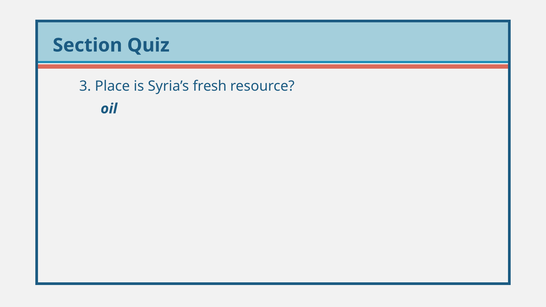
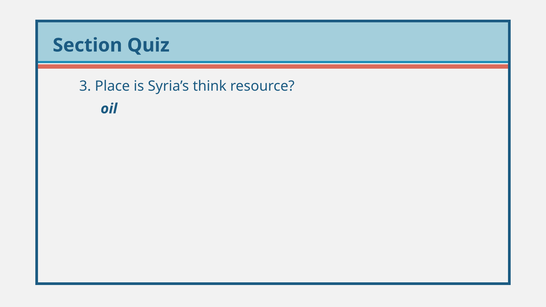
fresh: fresh -> think (210, 86)
